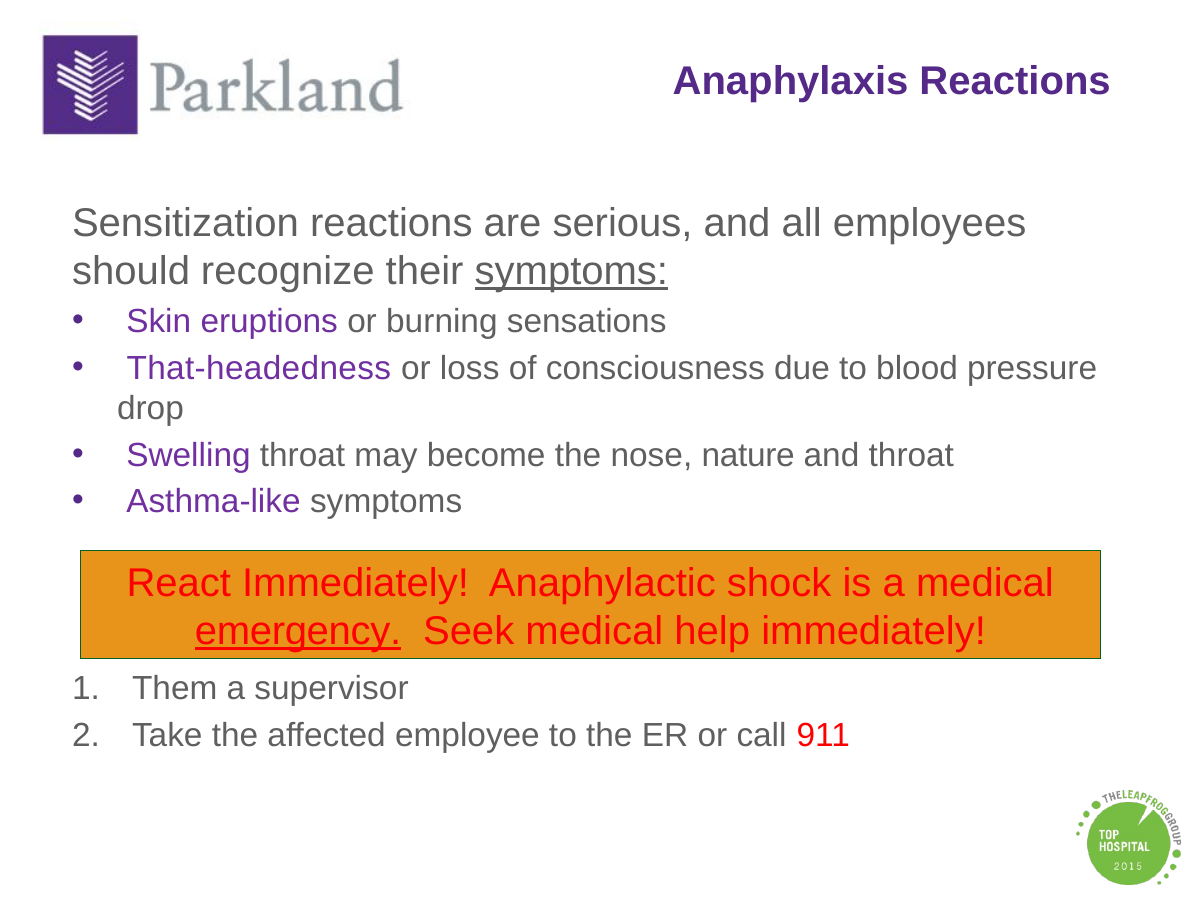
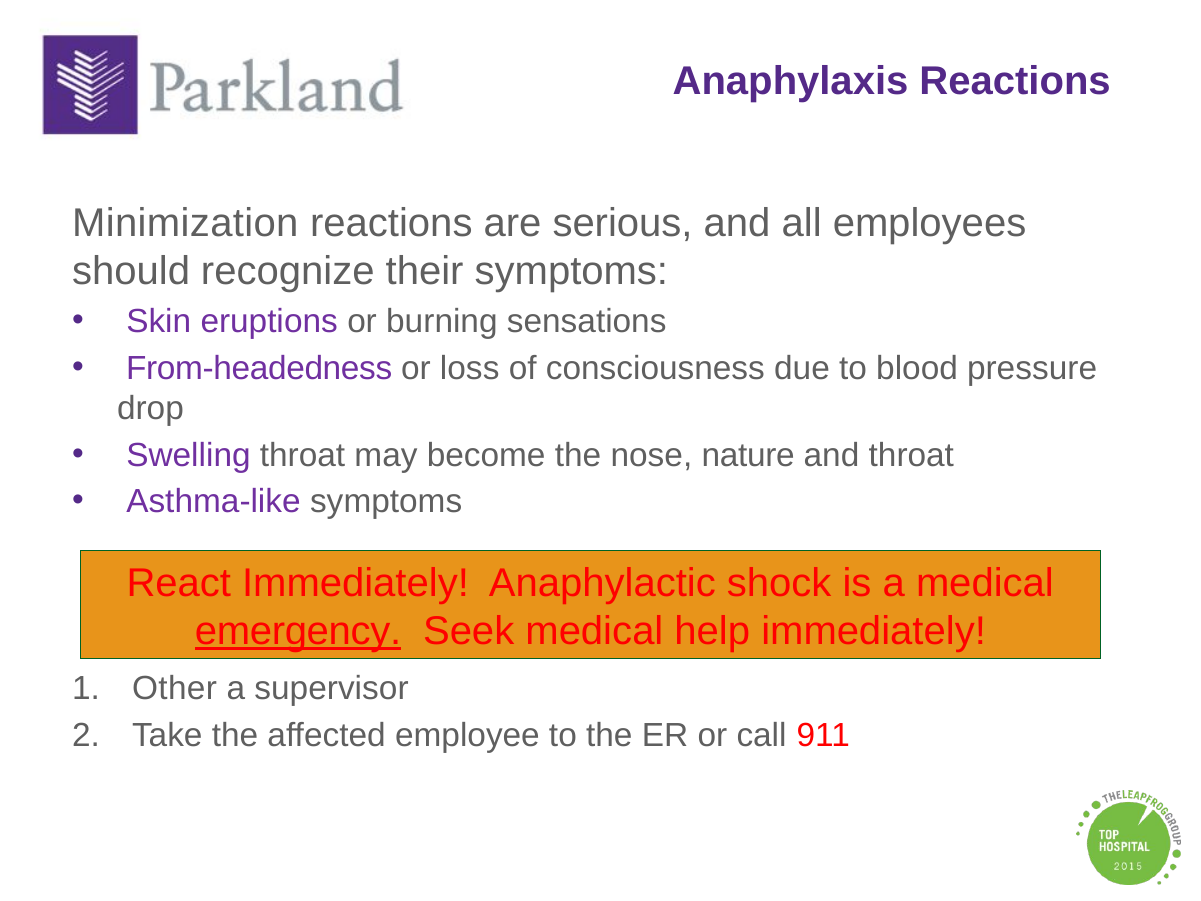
Sensitization: Sensitization -> Minimization (185, 223)
symptoms underline: present -> none (571, 271)
That-headedness: That-headedness -> From-headedness (259, 368)
Them: Them -> Other (175, 689)
